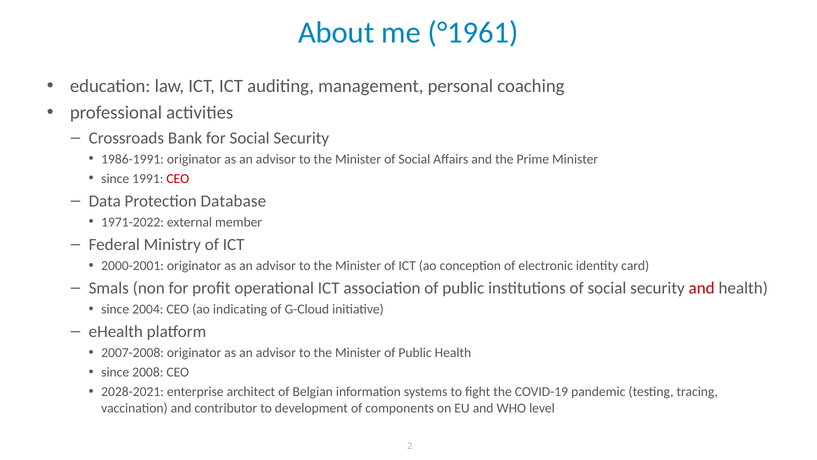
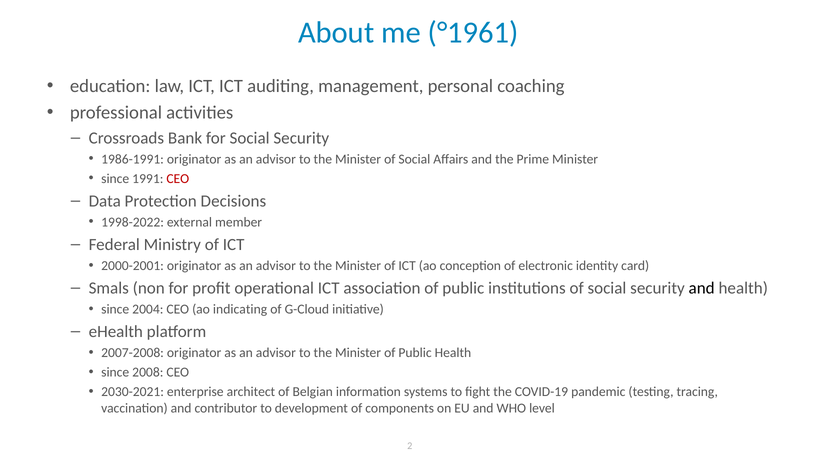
Database: Database -> Decisions (233, 201)
1971-2022: 1971-2022 -> 1998-2022 (133, 222)
and colour: red -> black (702, 288)
2028-2021: 2028-2021 -> 2030-2021 (133, 391)
